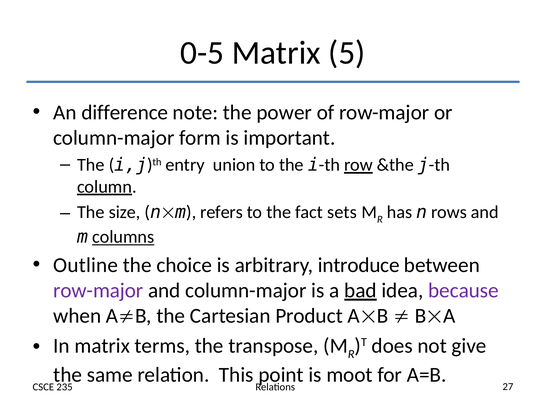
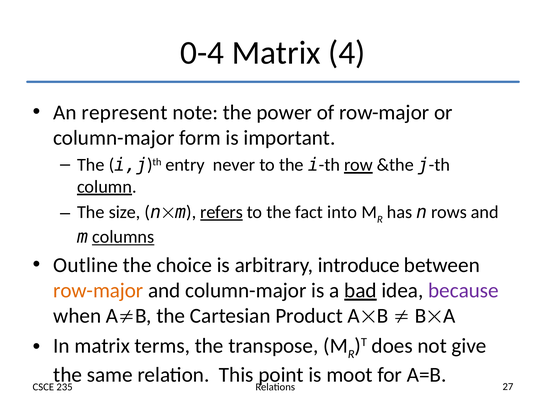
0-5: 0-5 -> 0-4 (202, 53)
5: 5 -> 4 (347, 53)
difference: difference -> represent (125, 113)
union: union -> never (234, 165)
refers underline: none -> present (222, 212)
sets: sets -> into (342, 212)
row-major colour: purple -> orange (98, 291)
